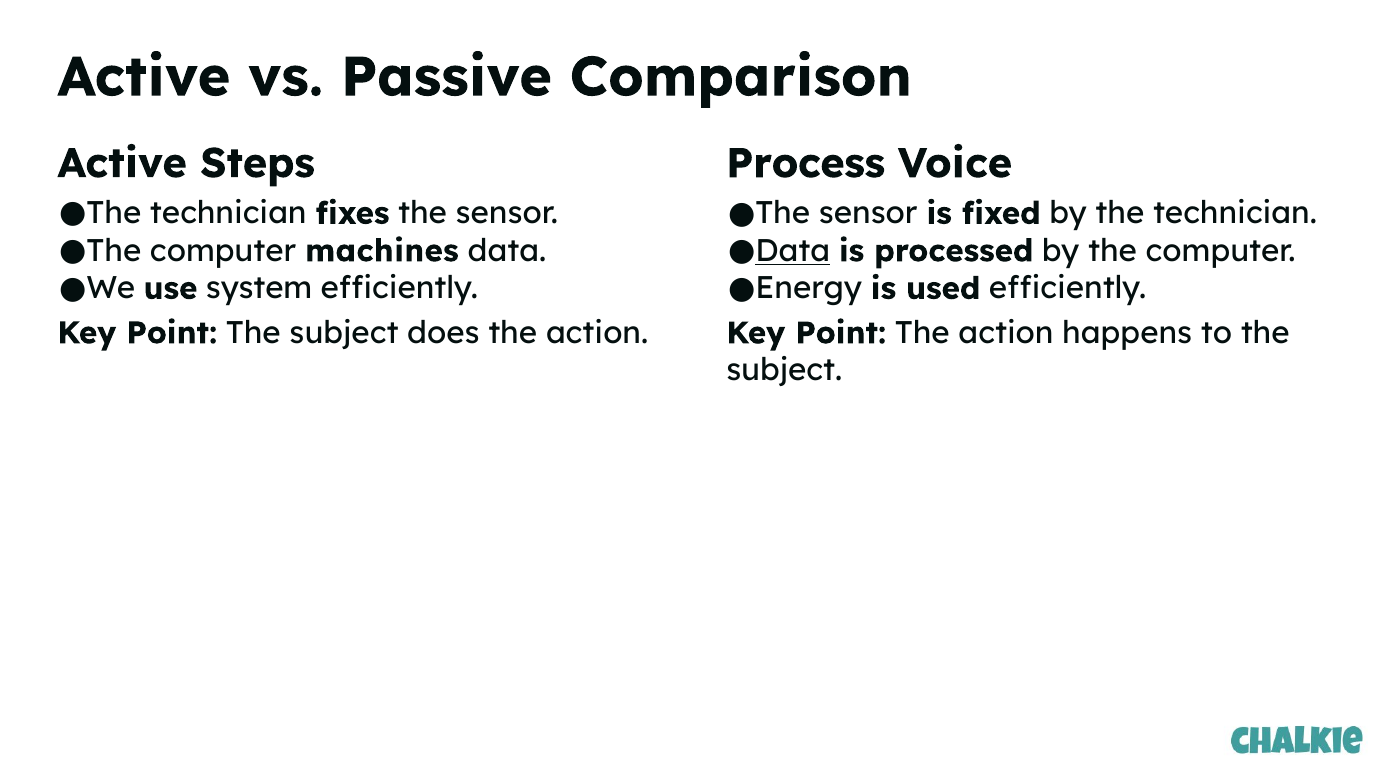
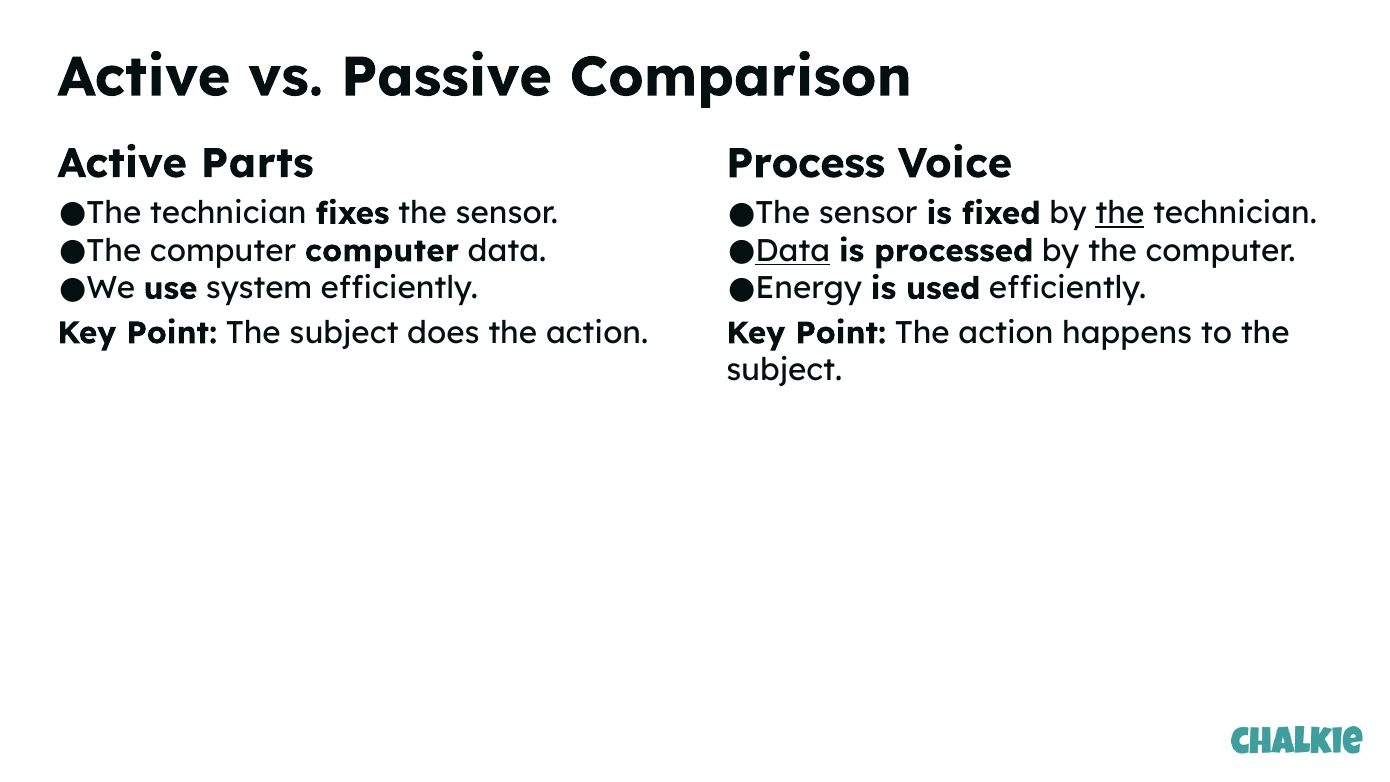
Steps: Steps -> Parts (257, 163)
the underline: none -> present (1120, 213)
computer machines: machines -> computer (382, 251)
